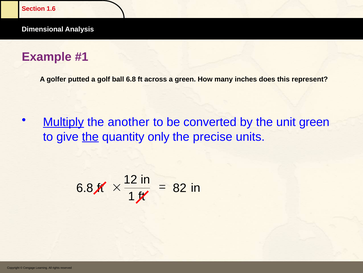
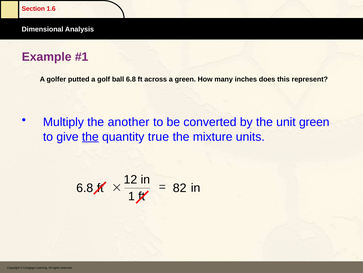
Multiply underline: present -> none (63, 122)
only: only -> true (158, 136)
precise: precise -> mixture (213, 136)
